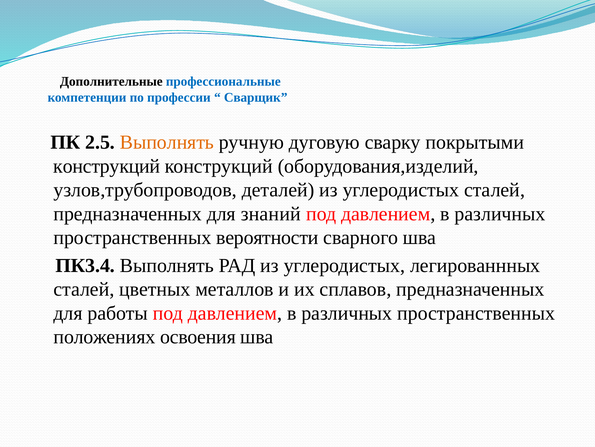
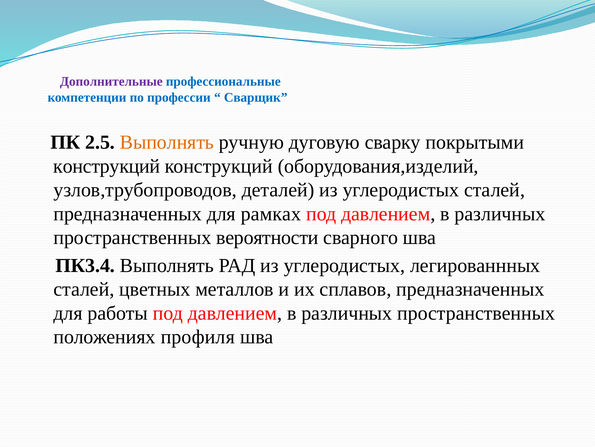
Дополнительные colour: black -> purple (111, 81)
знаний: знаний -> рамках (271, 214)
освоения: освоения -> профиля (198, 337)
